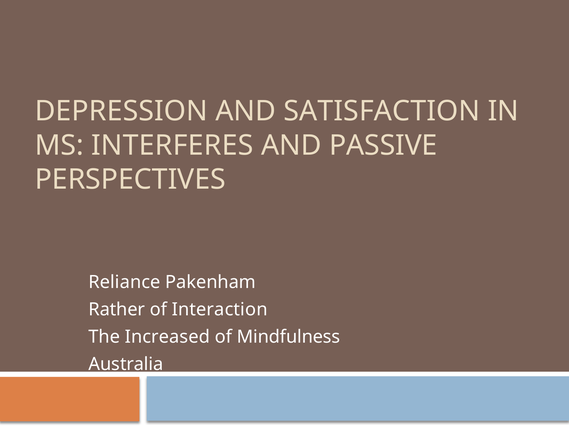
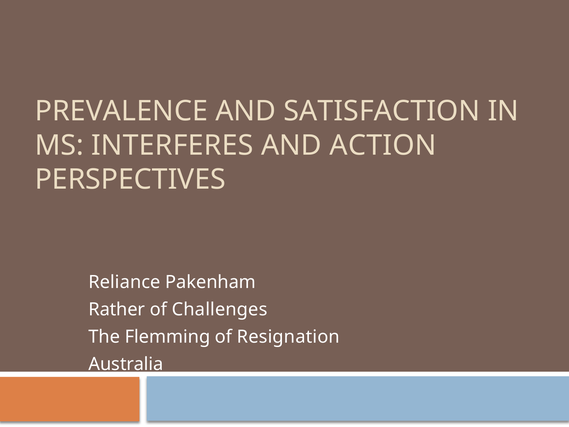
DEPRESSION: DEPRESSION -> PREVALENCE (121, 111)
PASSIVE: PASSIVE -> ACTION (383, 145)
Interaction: Interaction -> Challenges (220, 309)
Increased: Increased -> Flemming (167, 337)
Mindfulness: Mindfulness -> Resignation (288, 337)
